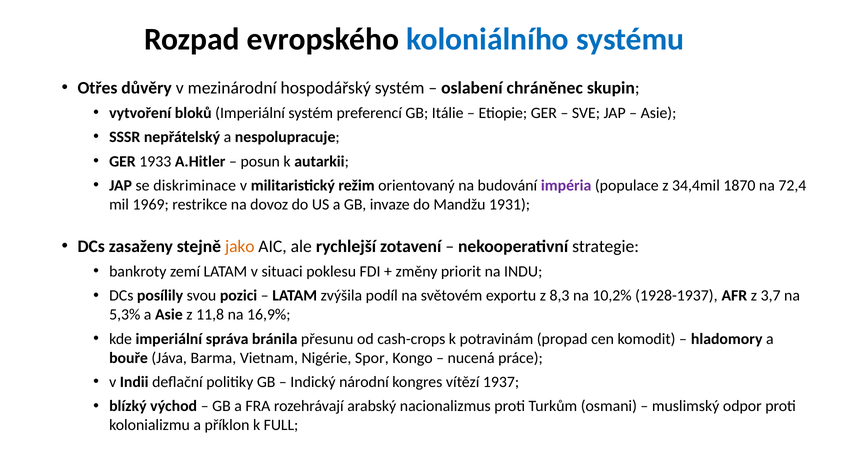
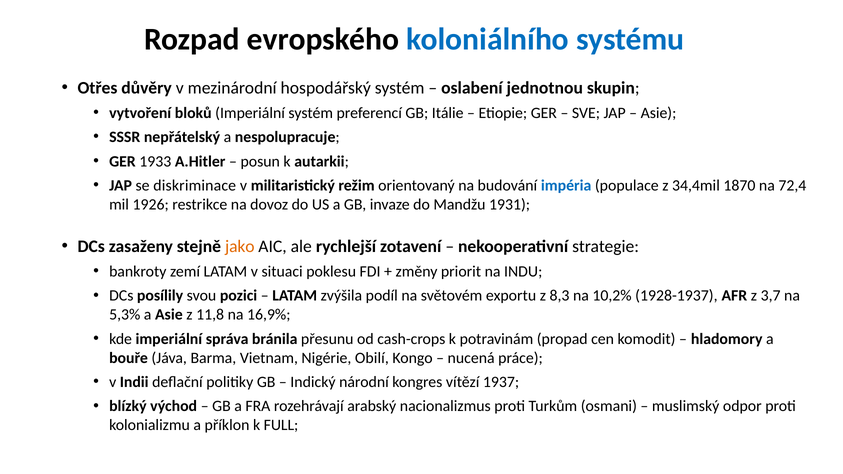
chráněnec: chráněnec -> jednotnou (545, 88)
impéria colour: purple -> blue (566, 186)
1969: 1969 -> 1926 (151, 205)
Spor: Spor -> Obilí (372, 358)
